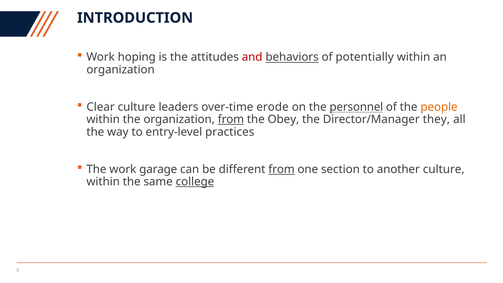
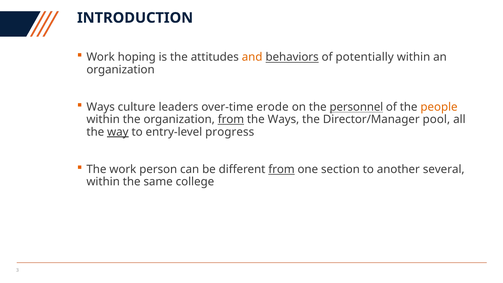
and colour: red -> orange (252, 57)
Clear: Clear -> Ways (101, 107)
the Obey: Obey -> Ways (283, 119)
they: they -> pool (436, 119)
way underline: none -> present (118, 132)
practices: practices -> progress (230, 132)
garage: garage -> person (158, 169)
another culture: culture -> several (444, 169)
college underline: present -> none (195, 182)
